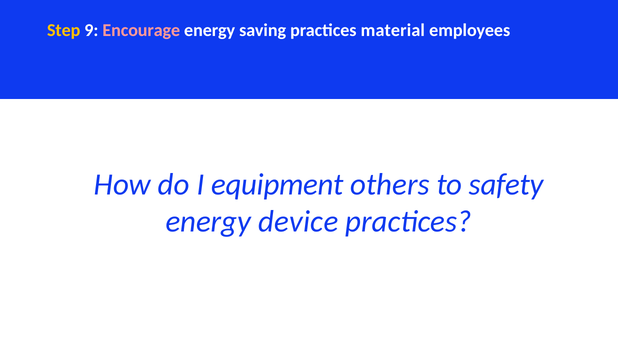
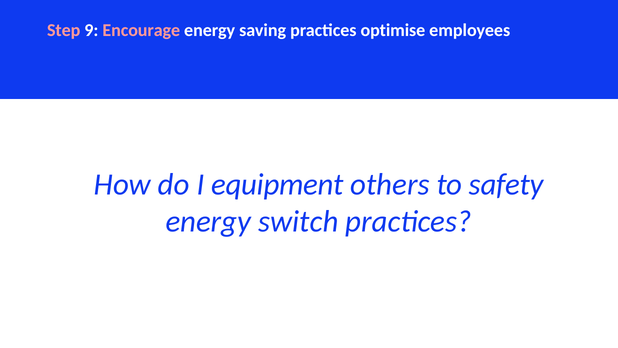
Step colour: yellow -> pink (64, 30)
material: material -> optimise (393, 30)
device: device -> switch (298, 221)
